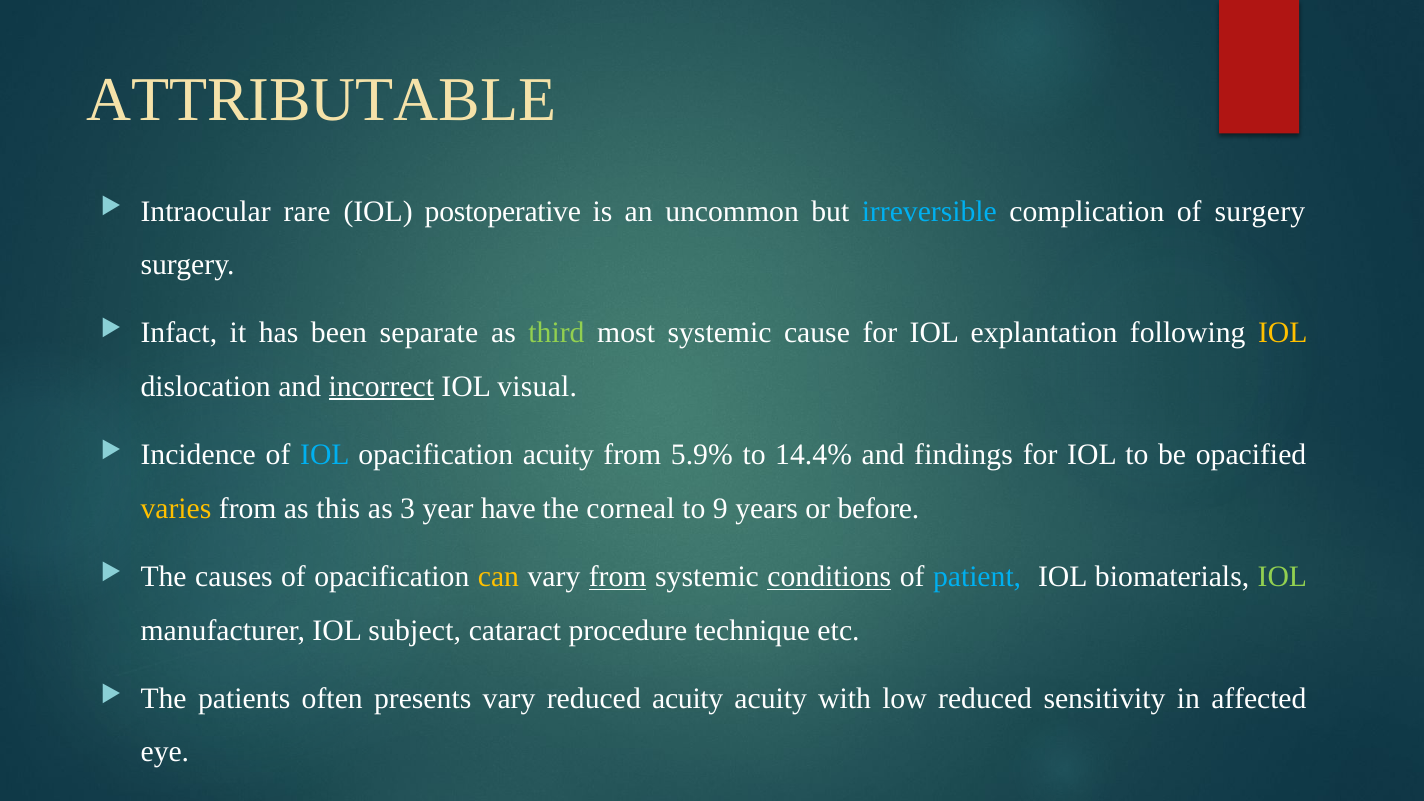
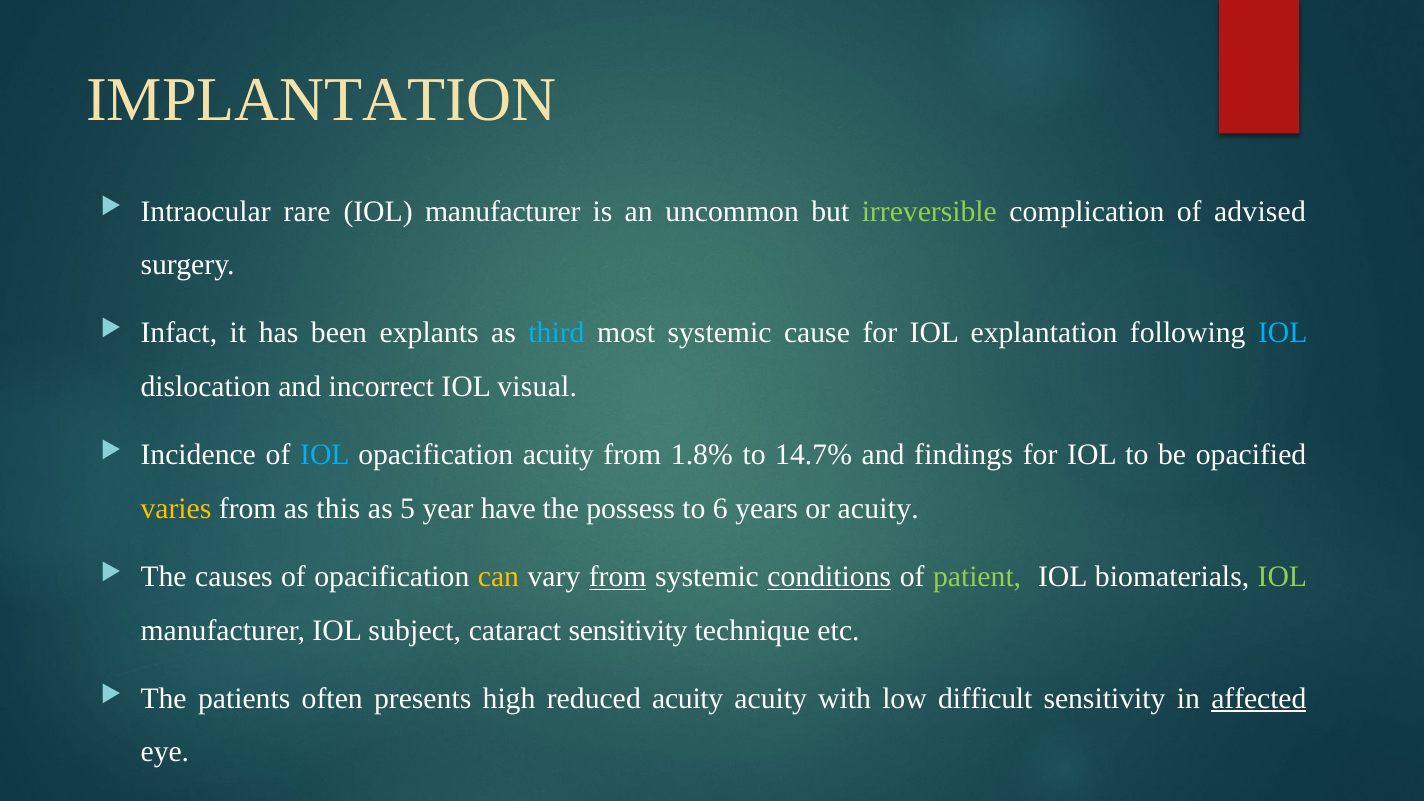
ATTRIBUTABLE: ATTRIBUTABLE -> IMPLANTATION (321, 100)
postoperative: postoperative -> manufacturer (503, 211)
irreversible colour: light blue -> light green (929, 211)
of surgery: surgery -> advised (1260, 211)
separate: separate -> explants (429, 333)
third colour: light green -> light blue (557, 333)
IOL colour: yellow -> light blue (1283, 333)
incorrect underline: present -> none (381, 387)
5.9%: 5.9% -> 1.8% (702, 455)
14.4%: 14.4% -> 14.7% (814, 455)
3: 3 -> 5 (408, 508)
corneal: corneal -> possess (631, 508)
9: 9 -> 6 (720, 508)
or before: before -> acuity (878, 508)
patient colour: light blue -> light green (977, 577)
cataract procedure: procedure -> sensitivity (628, 630)
presents vary: vary -> high (509, 699)
low reduced: reduced -> difficult (985, 699)
affected underline: none -> present (1259, 699)
